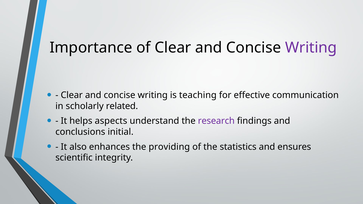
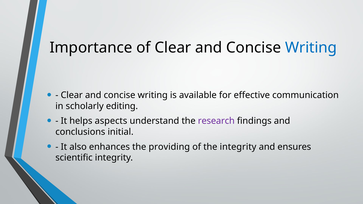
Writing colour: purple -> blue (311, 48)
teaching: teaching -> available (198, 95)
related: related -> editing (122, 106)
the statistics: statistics -> integrity (238, 147)
